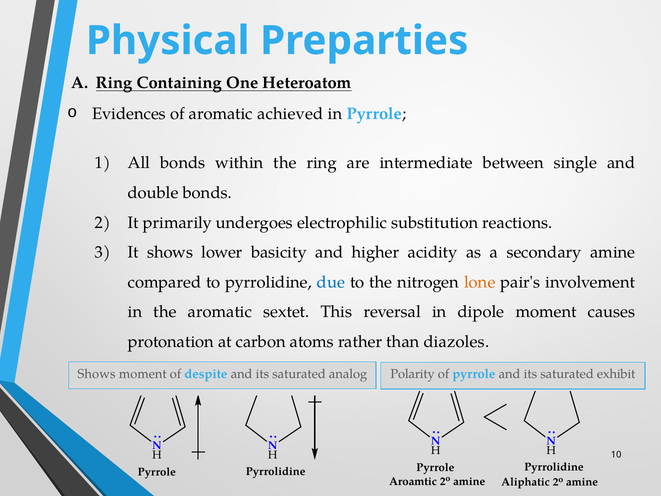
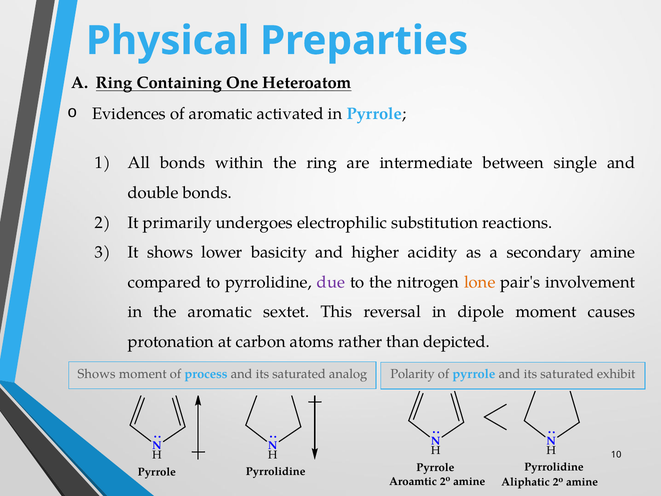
achieved: achieved -> activated (290, 114)
due colour: blue -> purple (331, 282)
diazoles: diazoles -> depicted (457, 341)
despite: despite -> process (206, 374)
